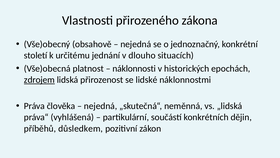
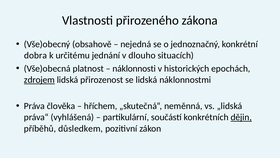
století: století -> dobra (36, 55)
se lidské: lidské -> lidská (146, 80)
nejedná: nejedná -> hříchem (101, 106)
dějin underline: none -> present (241, 117)
